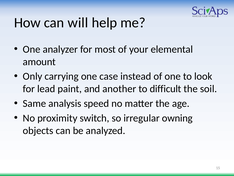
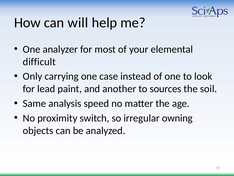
amount: amount -> difficult (39, 62)
difficult: difficult -> sources (166, 89)
